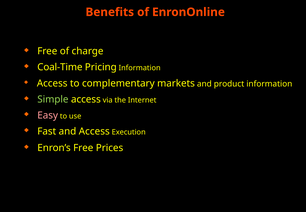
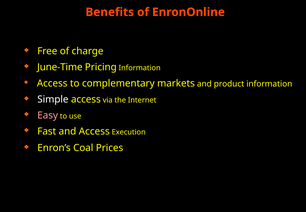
Coal-Time: Coal-Time -> June-Time (60, 67)
Simple colour: light green -> white (53, 99)
Enron’s Free: Free -> Coal (83, 148)
